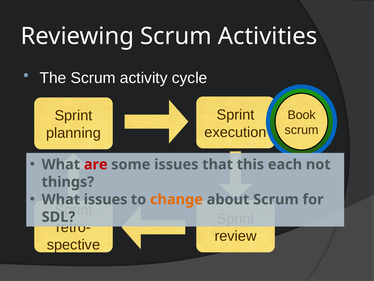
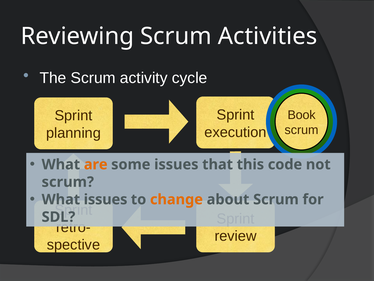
are colour: red -> orange (96, 164)
each: each -> code (285, 164)
things: things -> scrum (68, 182)
